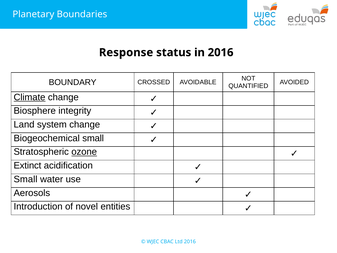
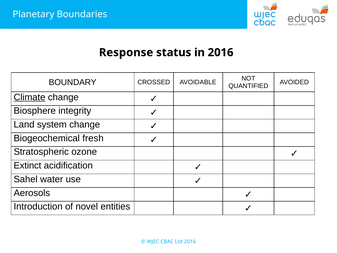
Biogeochemical small: small -> fresh (93, 138)
ozone underline: present -> none (84, 152)
Small: Small -> Sahel (26, 179)
